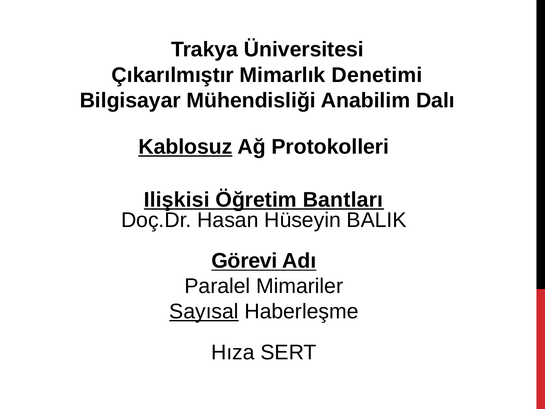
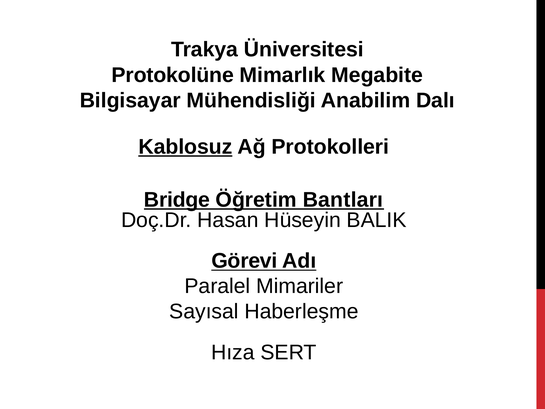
Çıkarılmıştır: Çıkarılmıştır -> Protokolüne (173, 75)
Denetimi: Denetimi -> Megabite (377, 75)
Ilişkisi: Ilişkisi -> Bridge (177, 200)
Sayısal underline: present -> none (204, 311)
